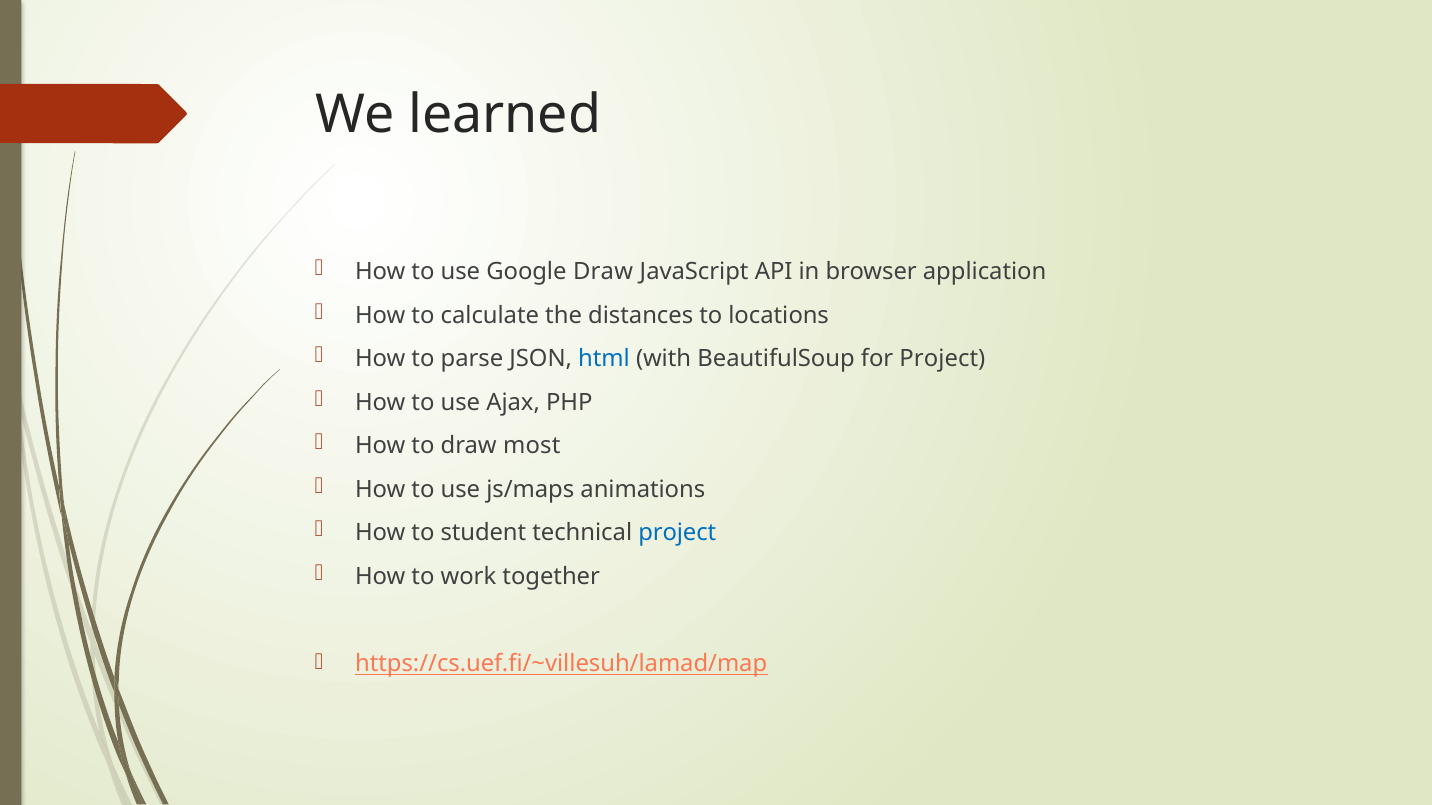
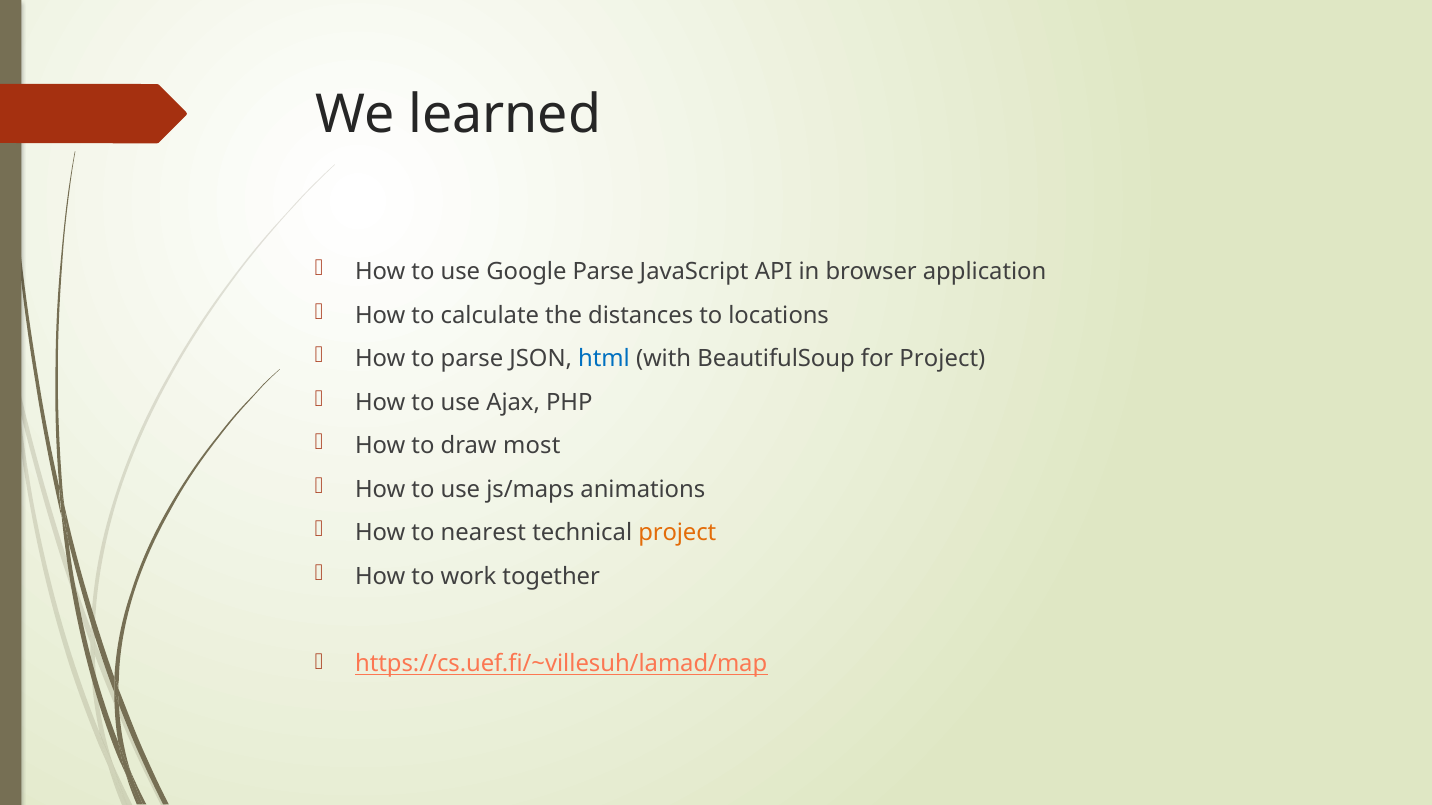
Google Draw: Draw -> Parse (603, 272)
student: student -> nearest (483, 533)
project colour: blue -> orange (677, 533)
